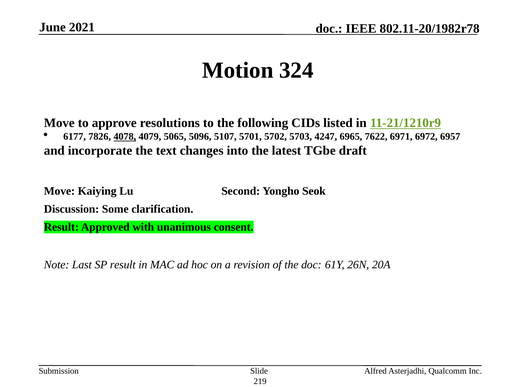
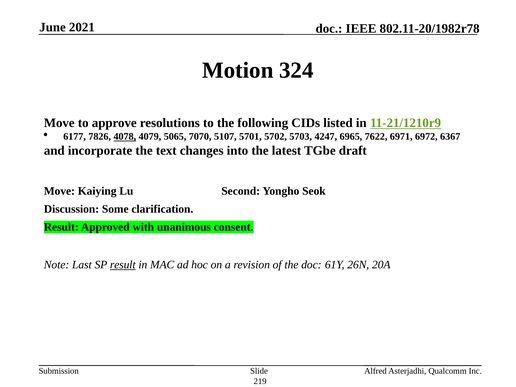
5096: 5096 -> 7070 (200, 137)
6957: 6957 -> 6367 (450, 137)
result underline: none -> present (123, 265)
